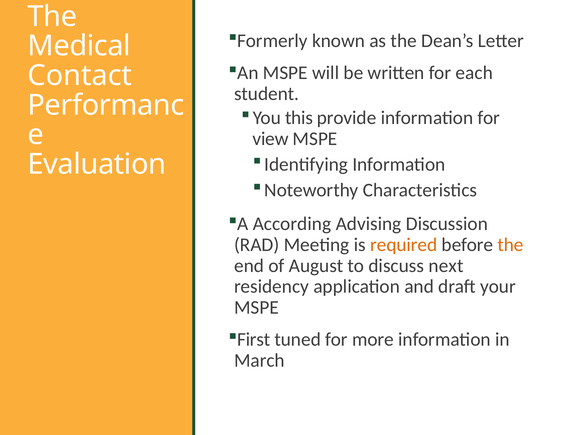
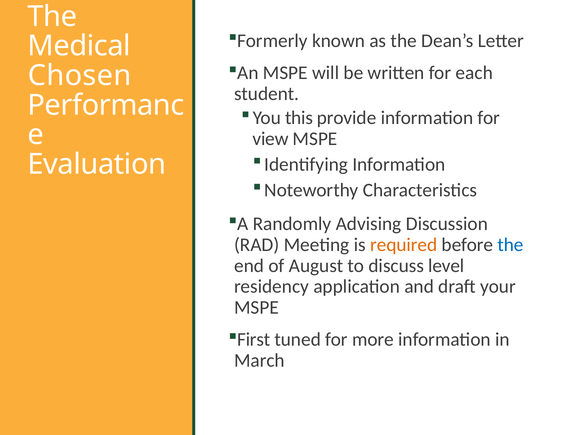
Contact: Contact -> Chosen (80, 76)
According: According -> Randomly (292, 224)
the colour: orange -> blue (510, 245)
next: next -> level (446, 266)
